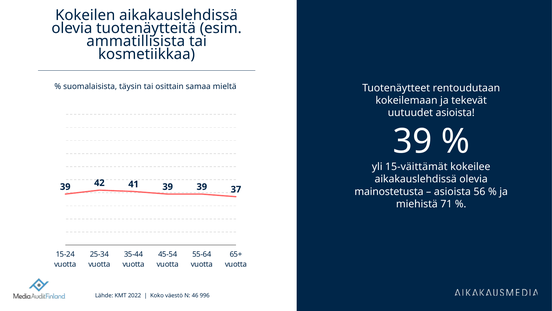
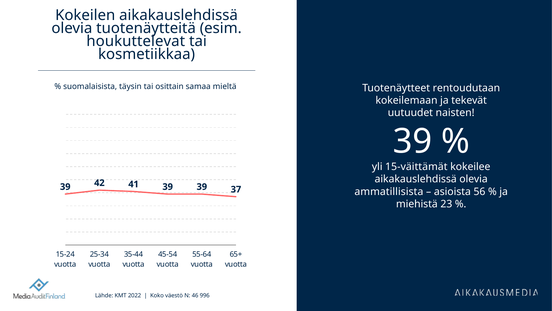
ammatillisista: ammatillisista -> houkuttelevat (136, 41)
uutuudet asioista: asioista -> naisten (455, 113)
mainostetusta: mainostetusta -> ammatillisista (389, 191)
71: 71 -> 23 (446, 204)
